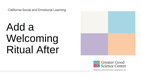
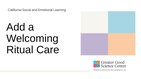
After: After -> Care (48, 50)
